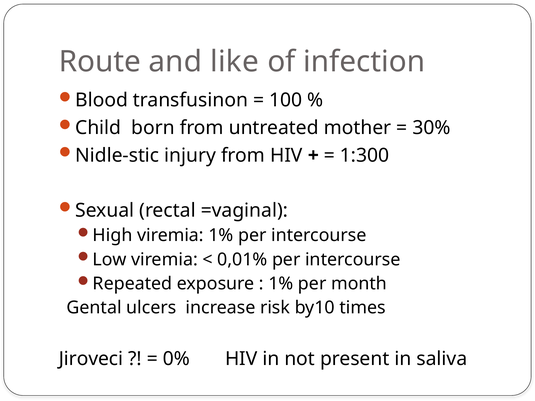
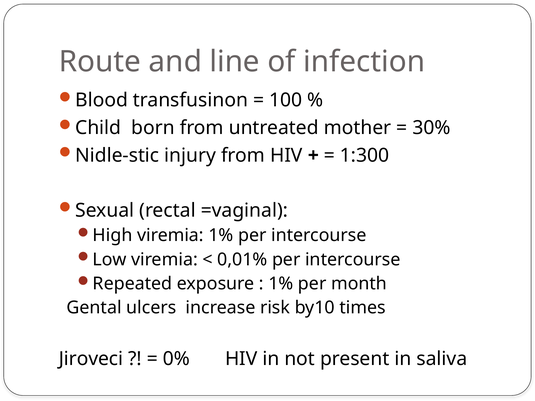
like: like -> line (235, 62)
